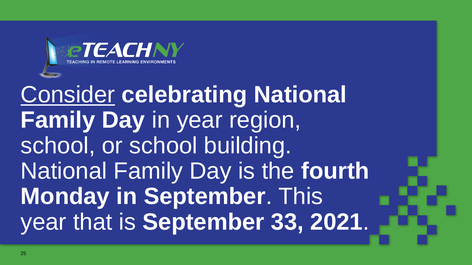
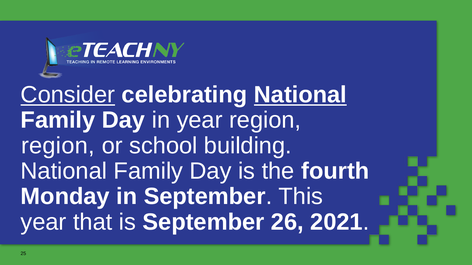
National underline: none -> present (300, 95)
school: school -> region (58, 146)
33: 33 -> 26 (287, 222)
